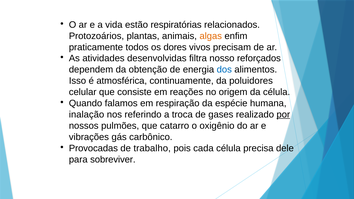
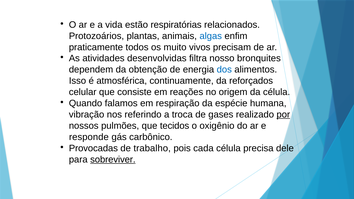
algas colour: orange -> blue (211, 36)
dores: dores -> muito (175, 47)
reforçados: reforçados -> bronquites (259, 58)
poluidores: poluidores -> reforçados (251, 81)
inalação: inalação -> vibração (87, 115)
catarro: catarro -> tecidos (175, 126)
vibrações: vibrações -> responde (89, 137)
sobreviver underline: none -> present (113, 160)
